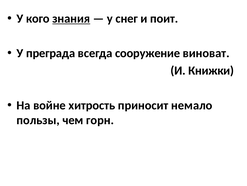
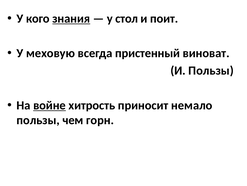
снег: снег -> стол (127, 18)
преграда: преграда -> меховую (51, 53)
сооружение: сооружение -> пристенный (148, 53)
И Книжки: Книжки -> Пользы (211, 70)
войне underline: none -> present (50, 105)
